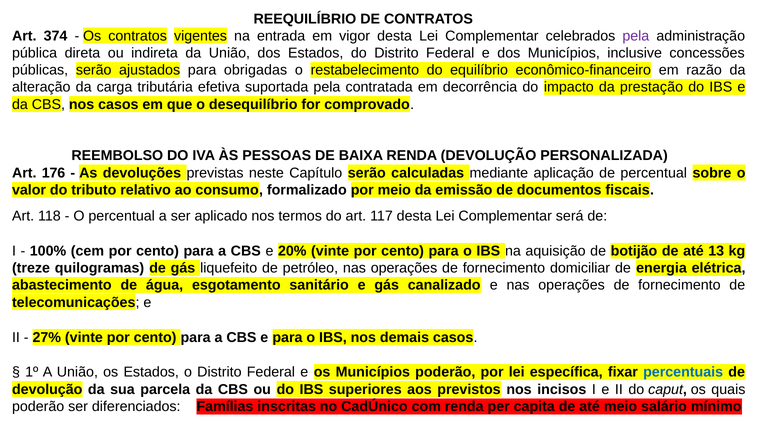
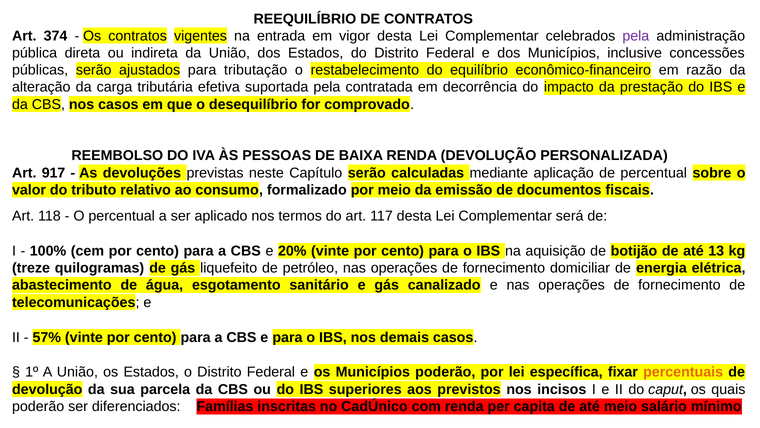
obrigadas: obrigadas -> tributação (256, 70)
176: 176 -> 917 (54, 173)
27%: 27% -> 57% (47, 337)
percentuais colour: blue -> orange (683, 372)
